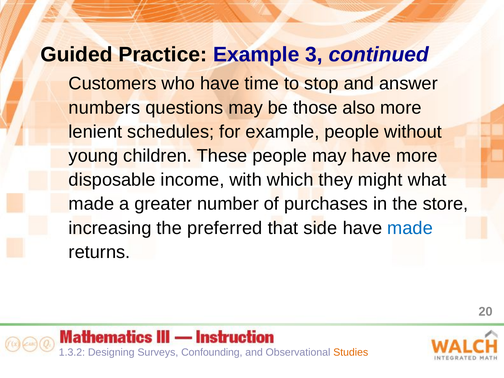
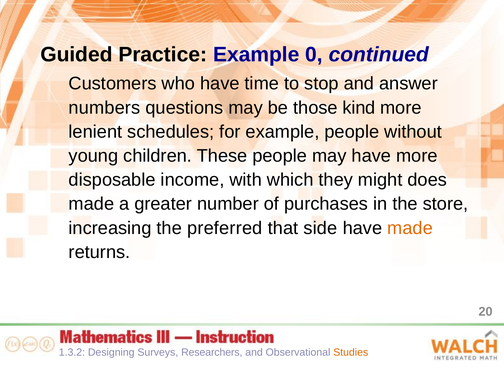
3: 3 -> 0 (314, 54)
also: also -> kind (359, 108)
what: what -> does (427, 180)
made colour: blue -> orange (410, 228)
Confounding: Confounding -> Researchers (212, 352)
